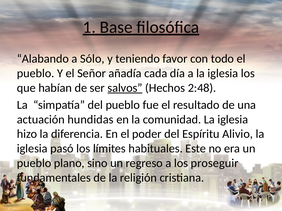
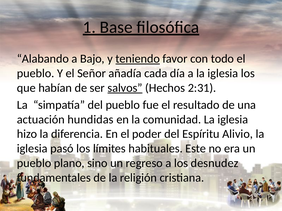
Sólo: Sólo -> Bajo (92, 59)
teniendo underline: none -> present (138, 59)
2:48: 2:48 -> 2:31 (202, 88)
proseguir: proseguir -> desnudez (215, 163)
